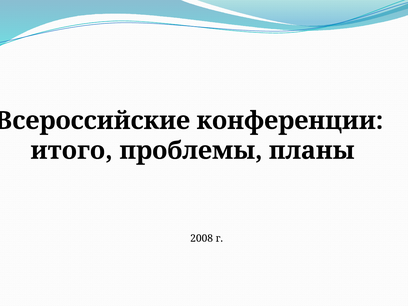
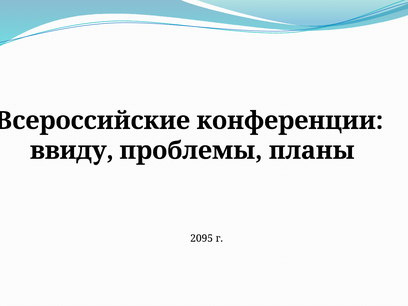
итого: итого -> ввиду (72, 151)
2008: 2008 -> 2095 (202, 238)
